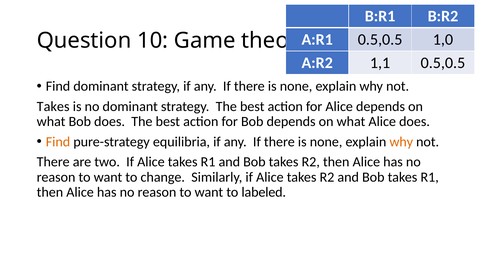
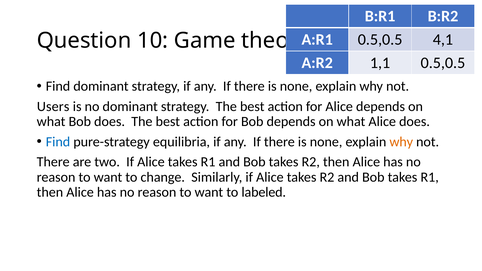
1,0: 1,0 -> 4,1 (443, 40)
Takes: Takes -> Users (53, 107)
Find colour: orange -> blue (58, 142)
